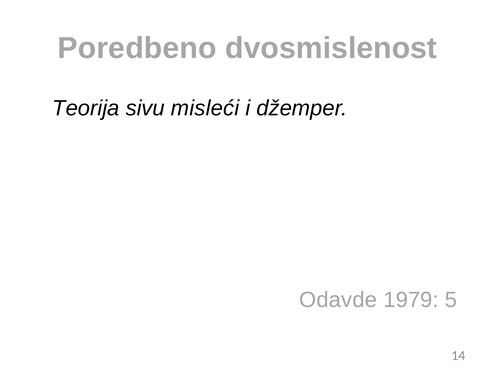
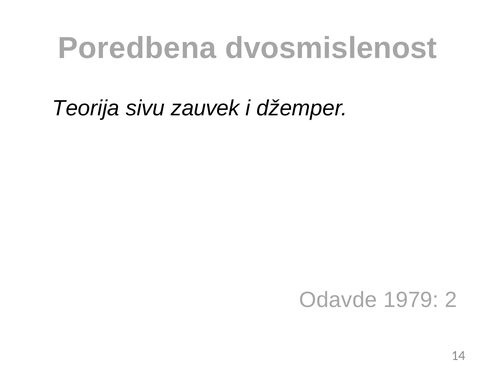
Poredbeno: Poredbeno -> Poredbena (137, 48)
misleći: misleći -> zauvek (205, 108)
5: 5 -> 2 (451, 299)
